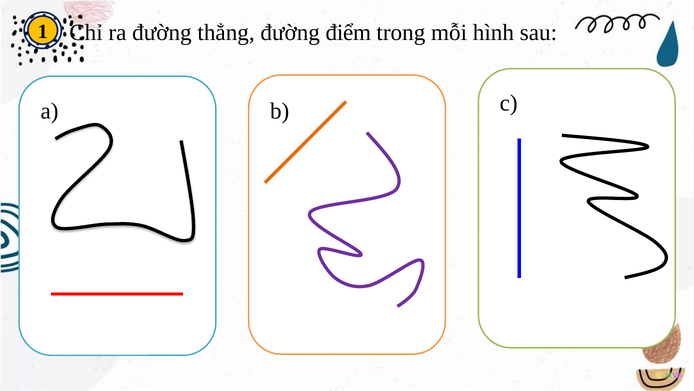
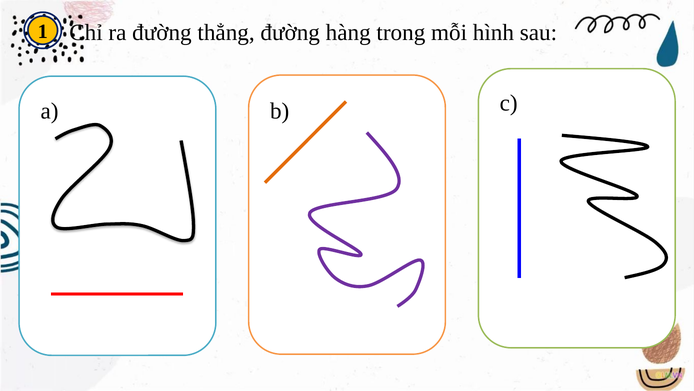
điểm: điểm -> hàng (348, 32)
